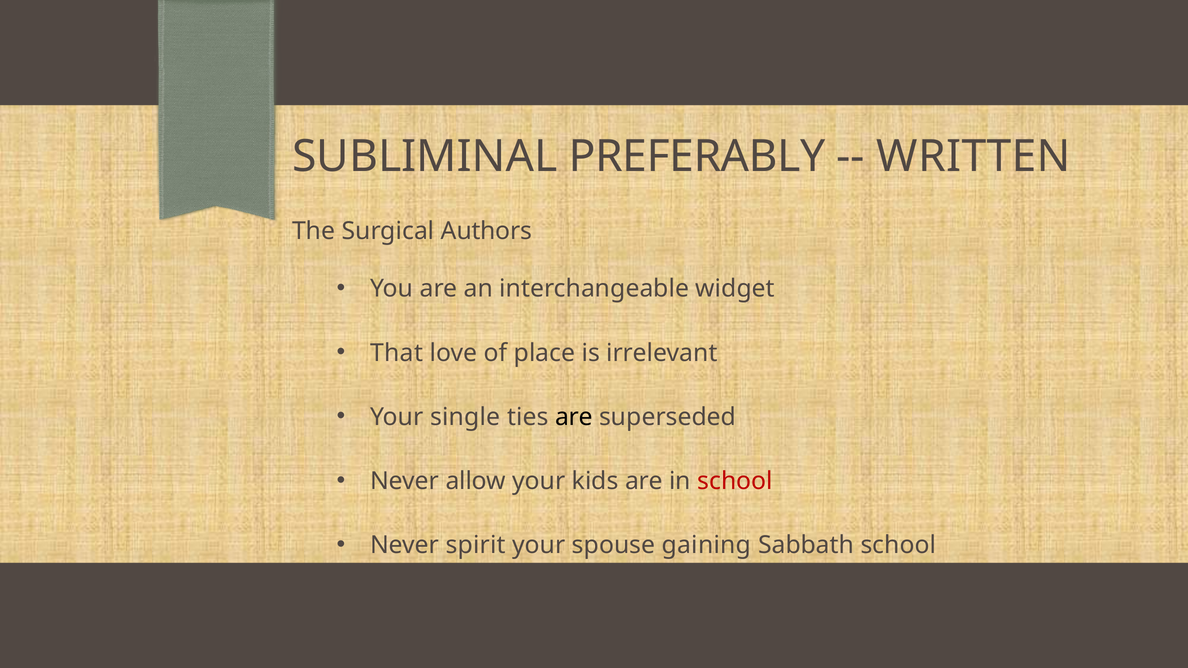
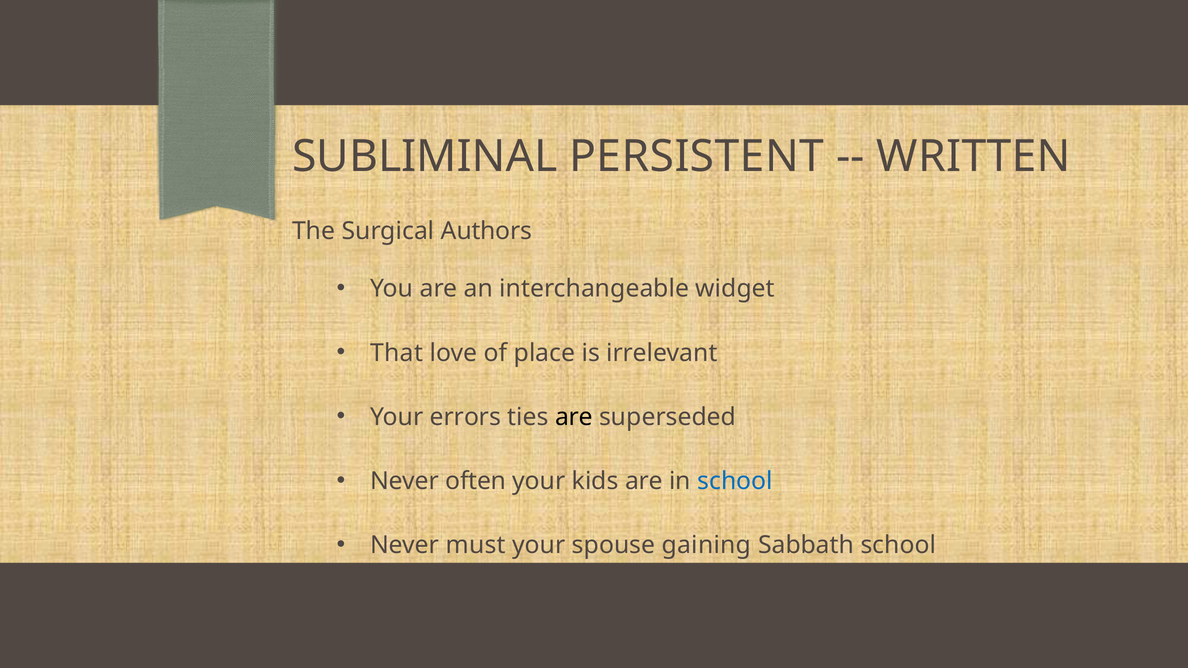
PREFERABLY: PREFERABLY -> PERSISTENT (697, 157)
single: single -> errors (465, 417)
allow: allow -> often (476, 481)
school colour: red -> blue (735, 481)
spirit: spirit -> must (476, 545)
